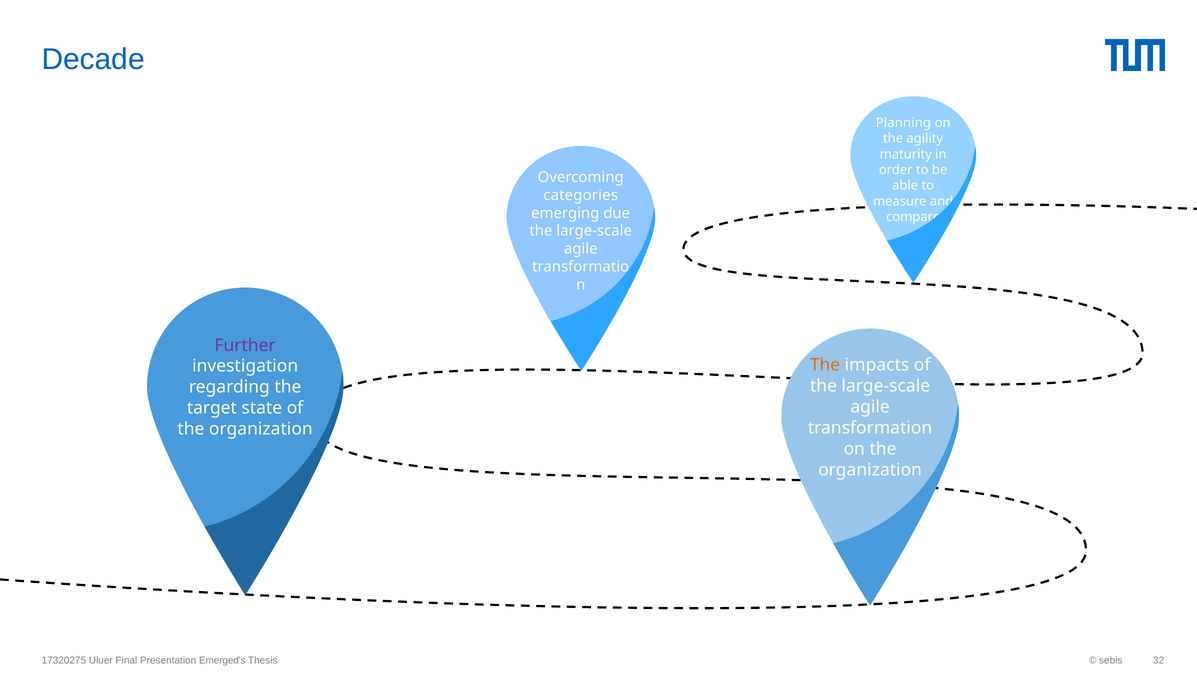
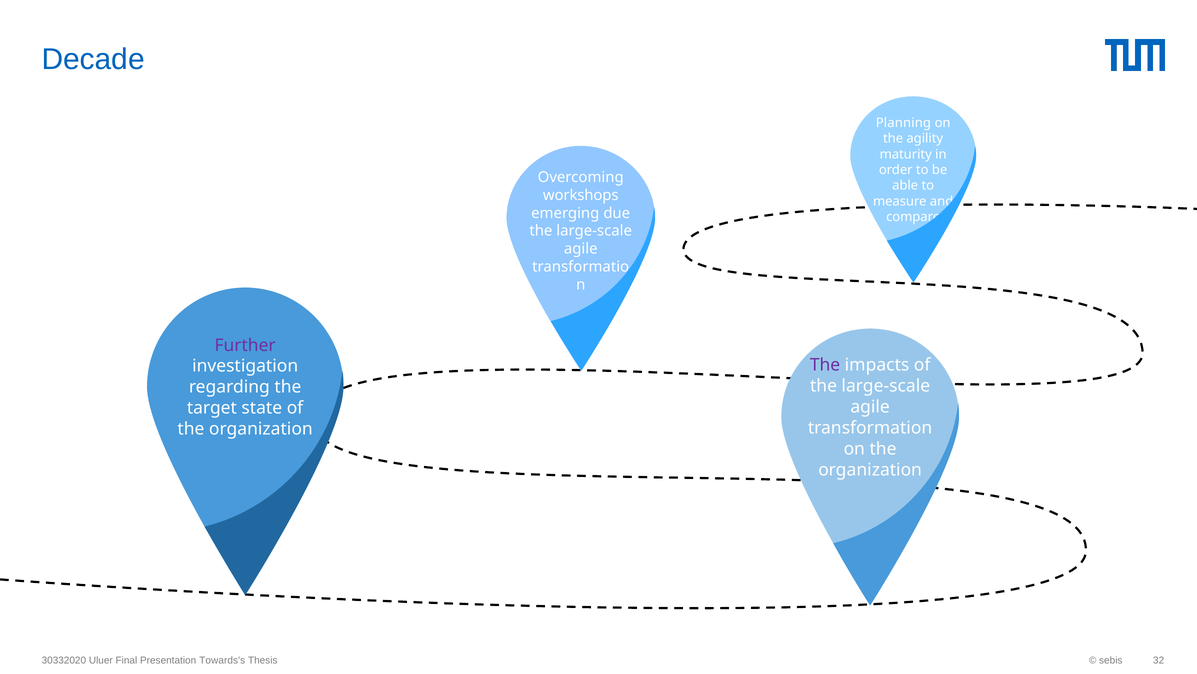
categories: categories -> workshops (581, 195)
The colour: orange -> purple (825, 365)
17320275: 17320275 -> 30332020 (64, 660)
Emerged's: Emerged's -> Towards's (222, 660)
